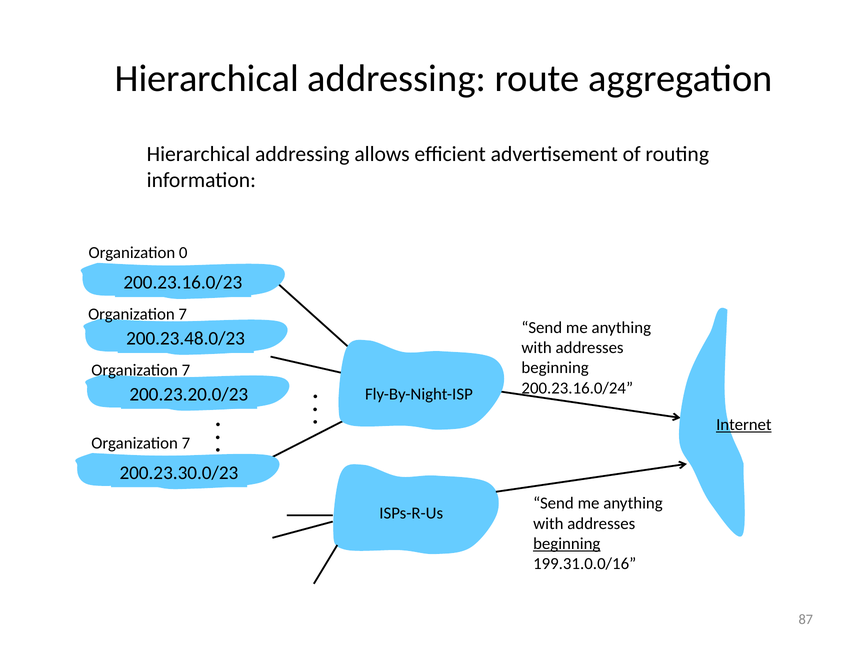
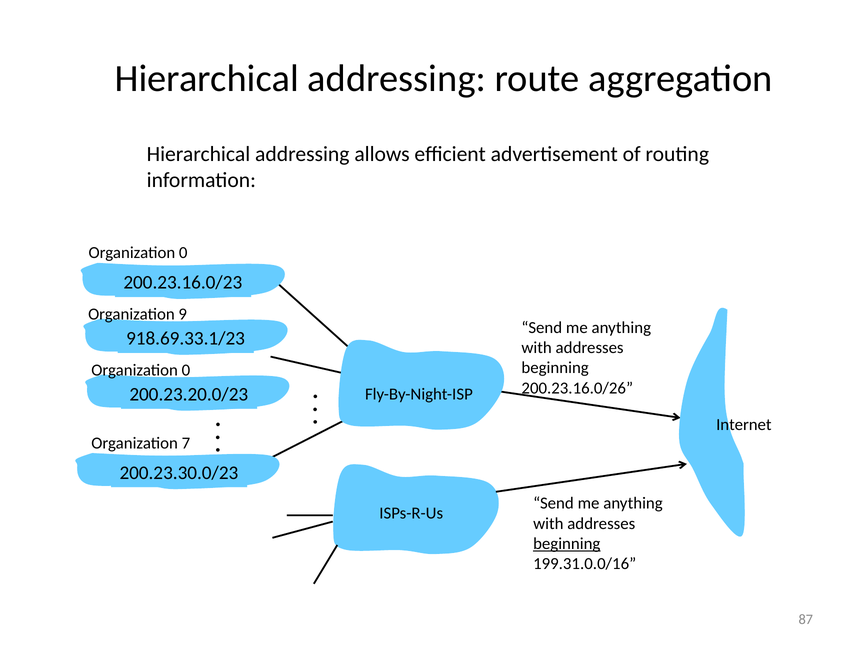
7: 7 -> 9 (183, 314)
200.23.48.0/23: 200.23.48.0/23 -> 918.69.33.1/23 (186, 338)
7: 7 -> 0 (186, 370)
200.23.16.0/24: 200.23.16.0/24 -> 200.23.16.0/26 (577, 388)
Internet underline: present -> none (744, 425)
